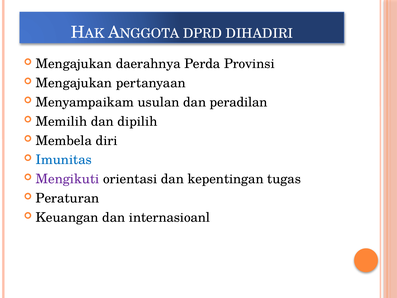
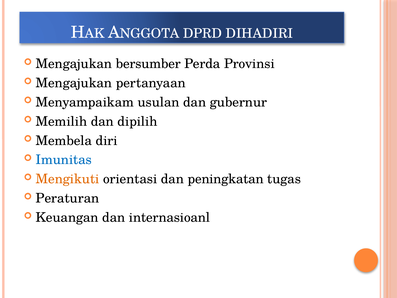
daerahnya: daerahnya -> bersumber (148, 64)
peradilan: peradilan -> gubernur (238, 102)
Mengikuti colour: purple -> orange (68, 179)
kepentingan: kepentingan -> peningkatan (226, 179)
